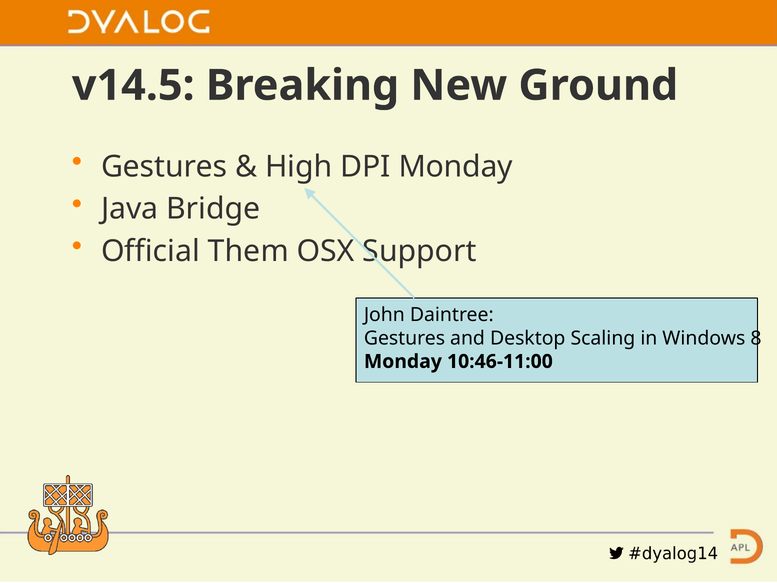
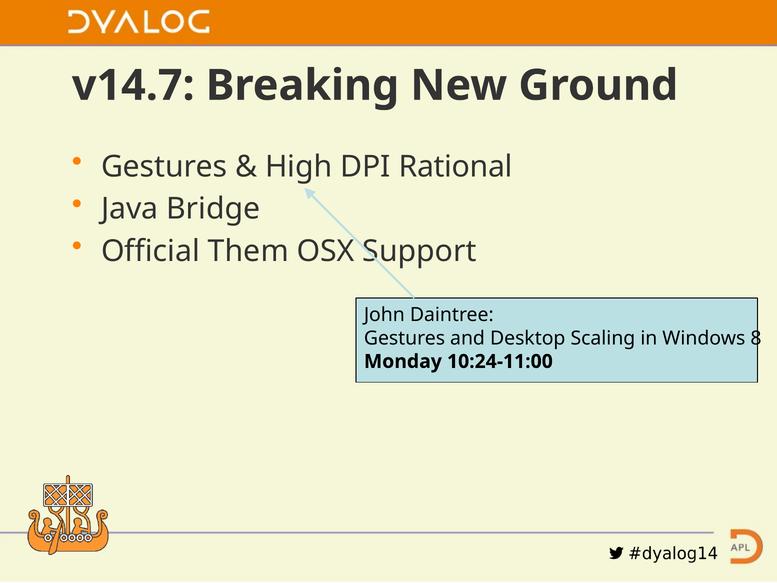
v14.5: v14.5 -> v14.7 (133, 85)
DPI Monday: Monday -> Rational (456, 167)
10:46-11:00: 10:46-11:00 -> 10:24-11:00 (500, 361)
